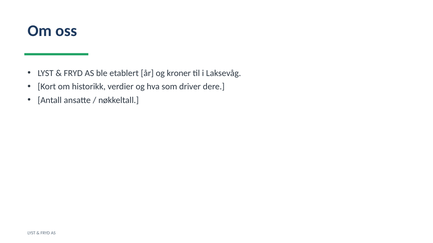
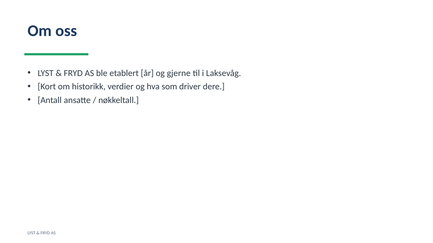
kroner: kroner -> gjerne (179, 73)
